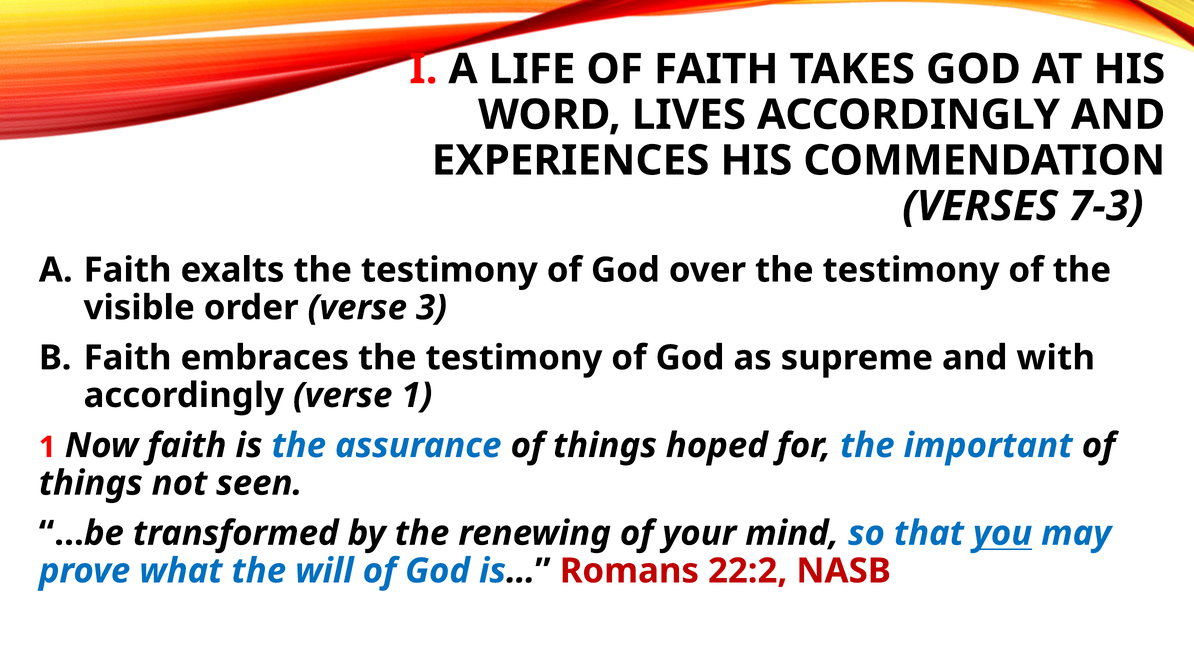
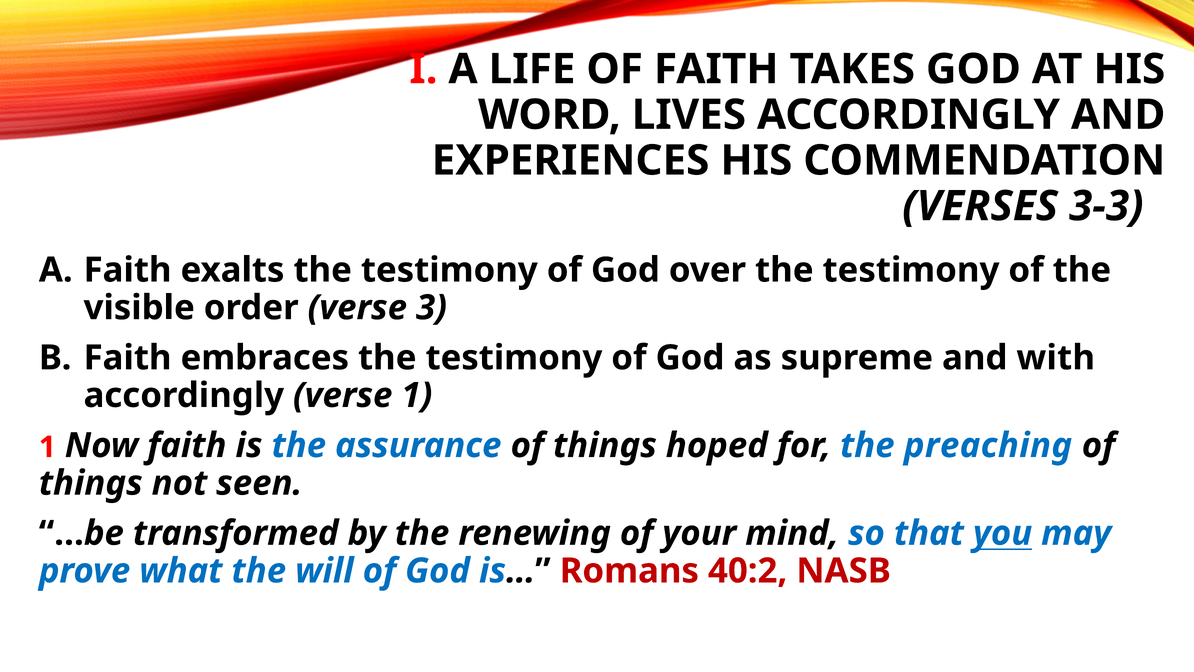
7-3: 7-3 -> 3-3 (1106, 206)
important: important -> preaching (988, 445)
22:2: 22:2 -> 40:2 (748, 571)
